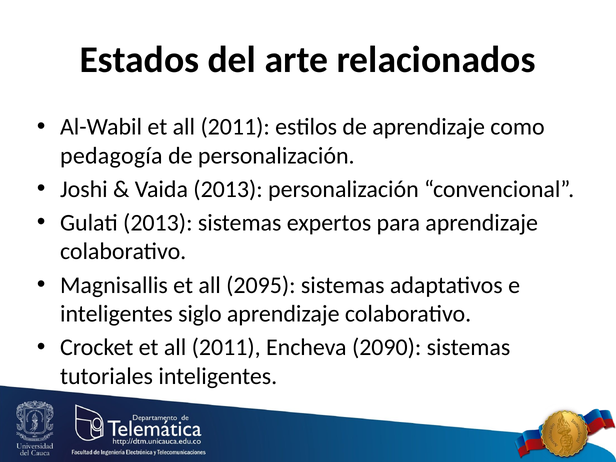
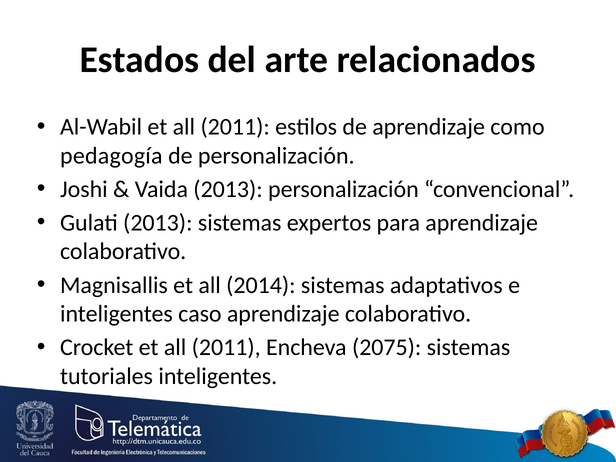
2095: 2095 -> 2014 (261, 285)
siglo: siglo -> caso (200, 314)
2090: 2090 -> 2075 (387, 347)
